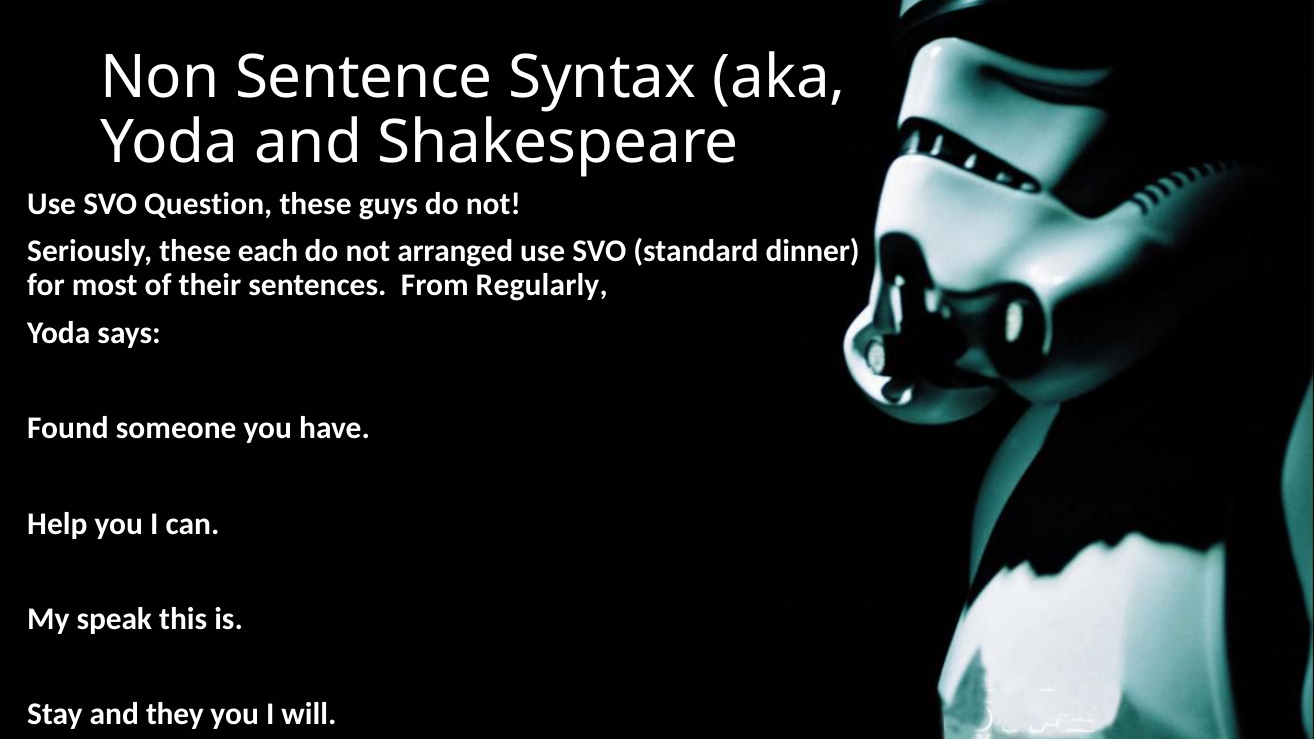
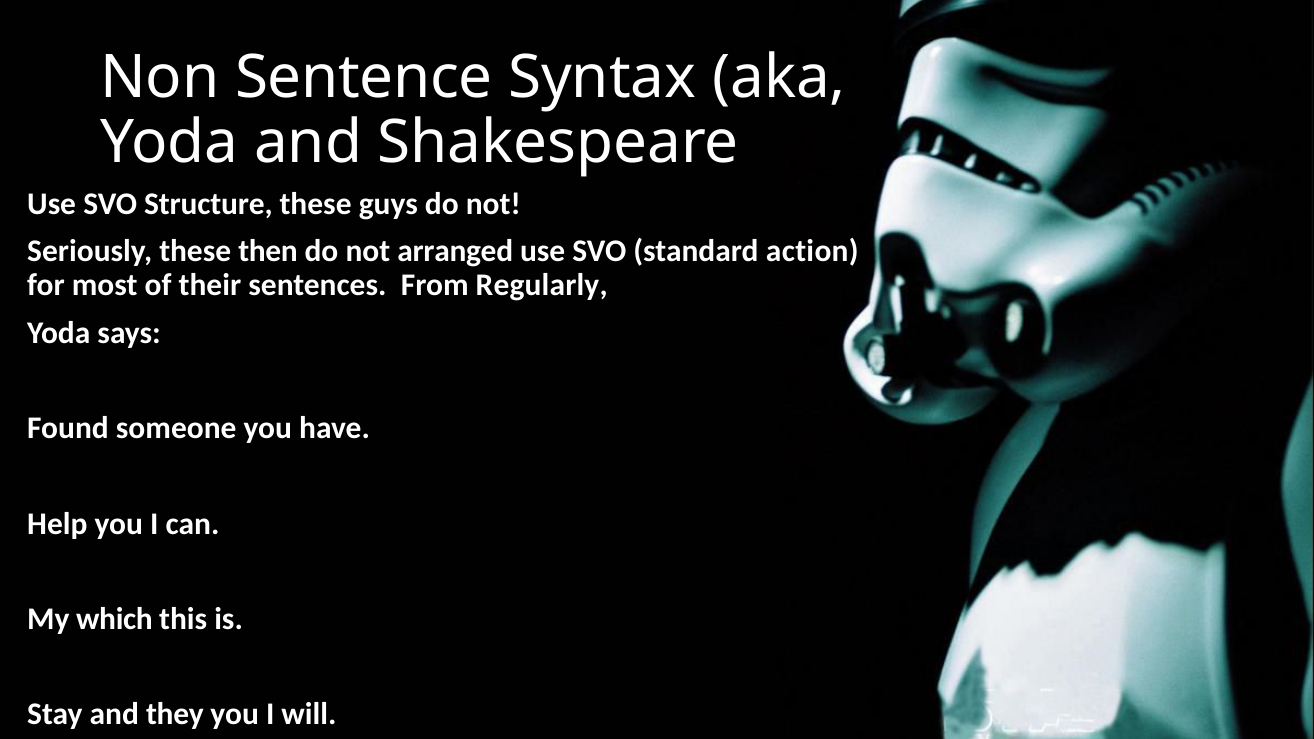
Question: Question -> Structure (208, 204)
each: each -> then (268, 252)
dinner: dinner -> action (812, 252)
speak: speak -> which (114, 619)
